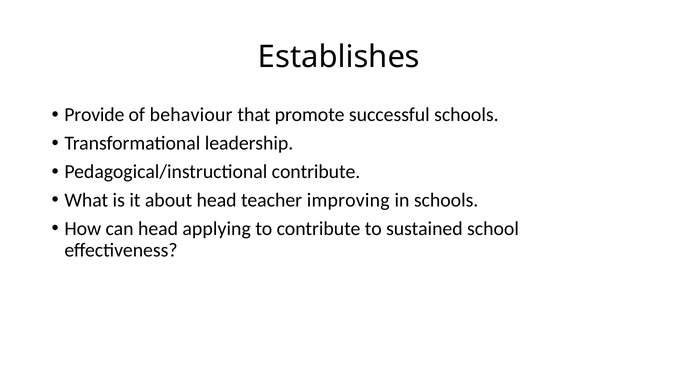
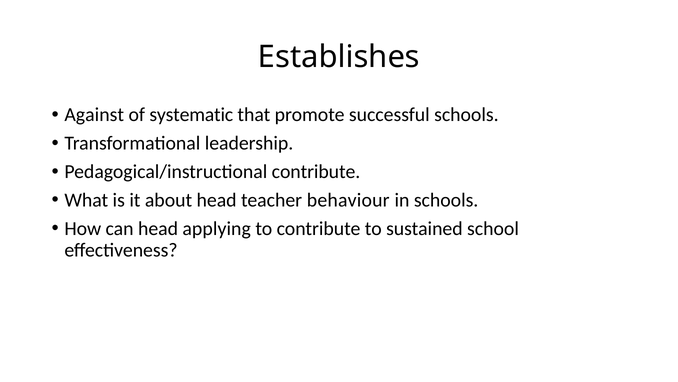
Provide: Provide -> Against (94, 115)
behaviour: behaviour -> systematic (191, 115)
improving: improving -> behaviour (348, 200)
